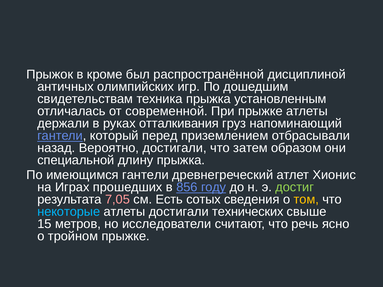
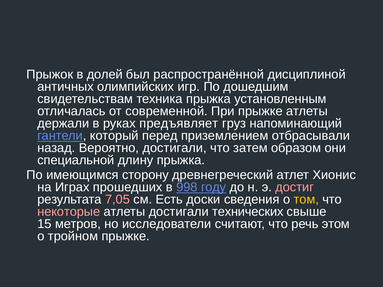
кроме: кроме -> долей (105, 75)
отталкивания: отталкивания -> предъявляет (179, 124)
имеющимся гантели: гантели -> сторону (145, 175)
856: 856 -> 998 (187, 187)
достиг colour: light green -> pink (295, 187)
сотых: сотых -> доски (203, 200)
некоторые colour: light blue -> pink (69, 212)
ясно: ясно -> этом (336, 224)
